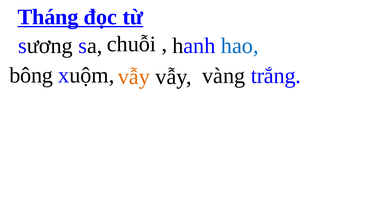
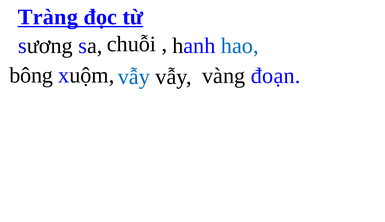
Tháng: Tháng -> Tràng (48, 17)
trắng: trắng -> đoạn (276, 76)
vẫy colour: orange -> blue (134, 77)
